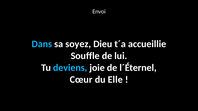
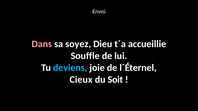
Dans colour: light blue -> pink (42, 44)
Cœur: Cœur -> Cieux (81, 80)
Elle: Elle -> Soit (115, 80)
